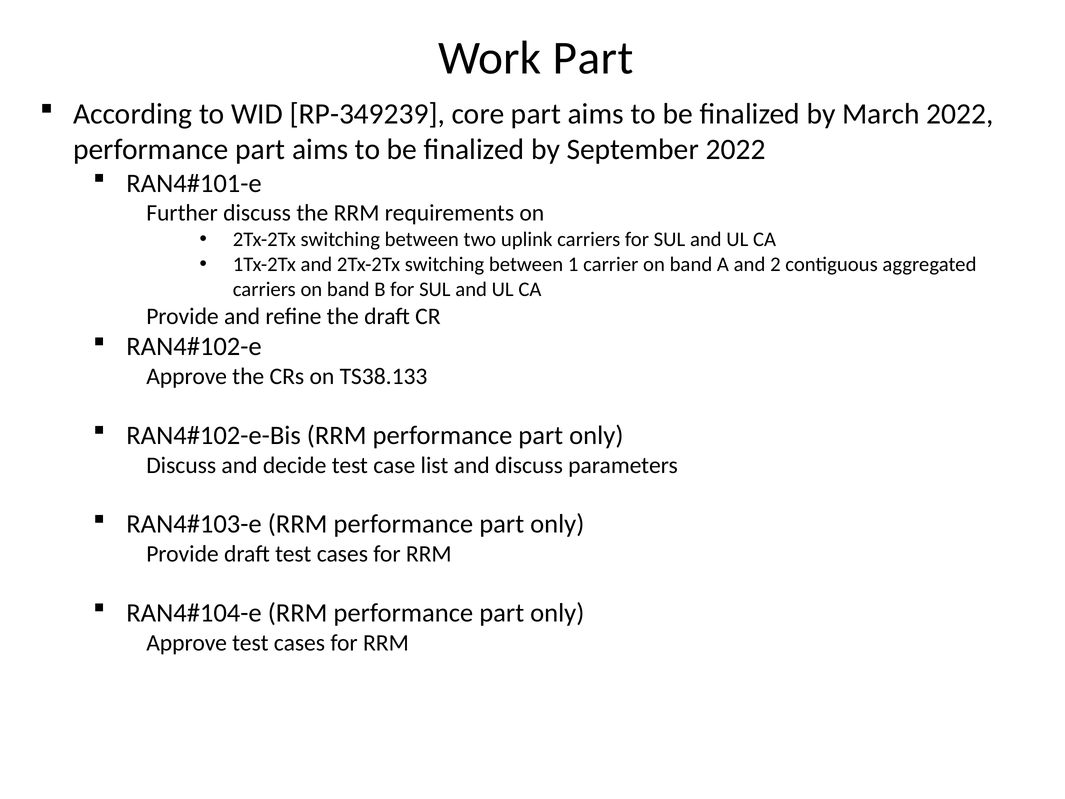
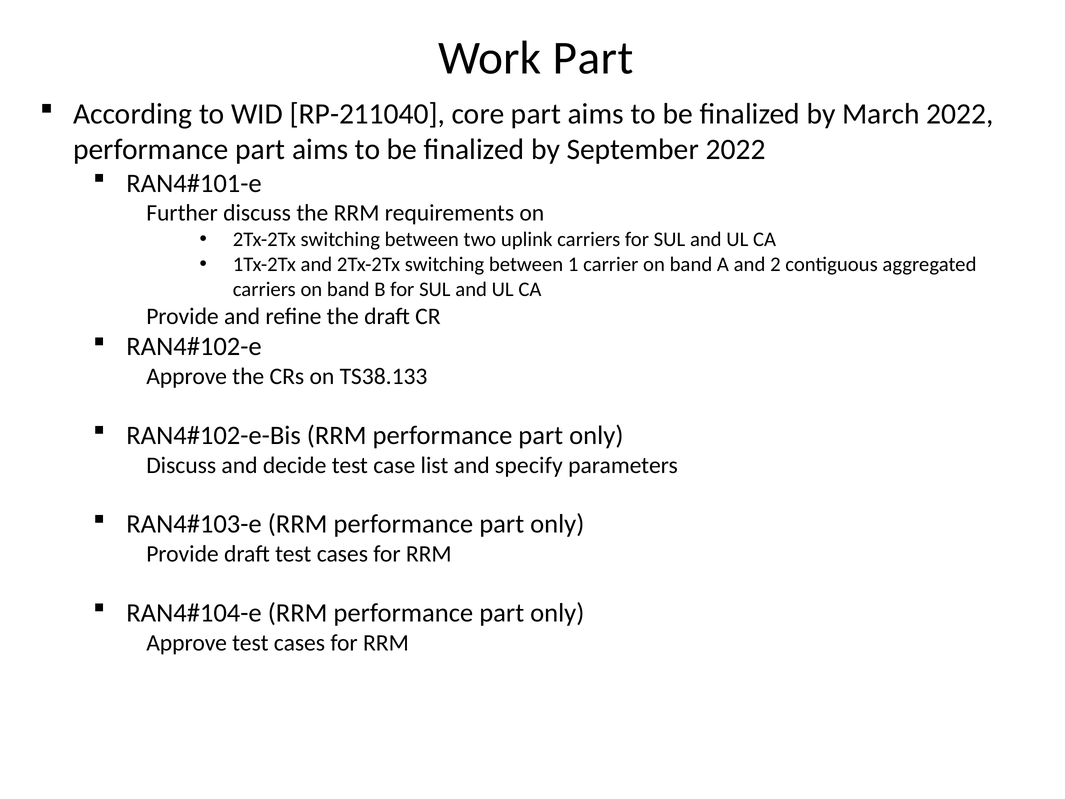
RP-349239: RP-349239 -> RP-211040 (367, 114)
and discuss: discuss -> specify (529, 465)
